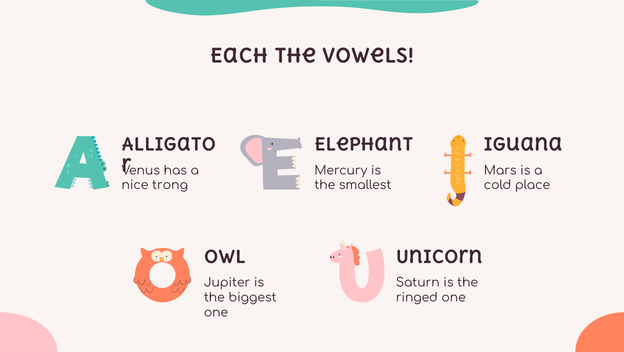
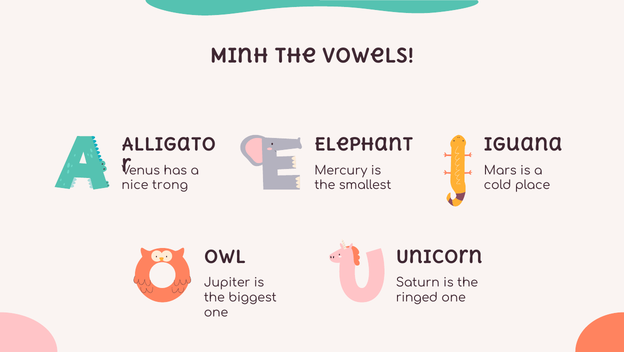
Each: Each -> Minh (239, 56)
